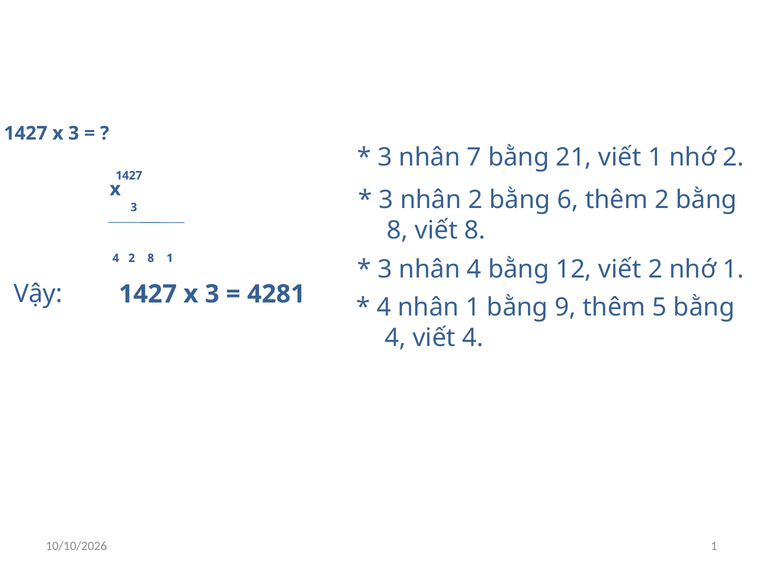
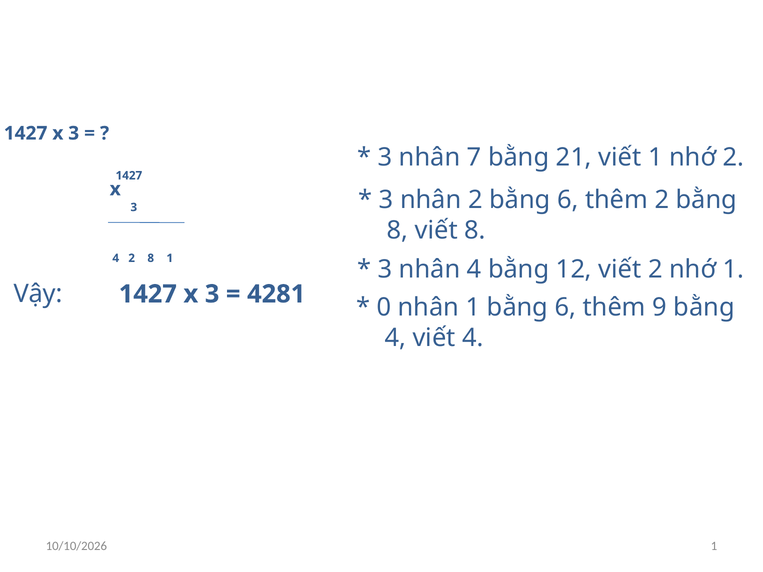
4: 4 -> 0 (384, 307)
1 bằng 9: 9 -> 6 (565, 307)
5: 5 -> 9 (660, 307)
